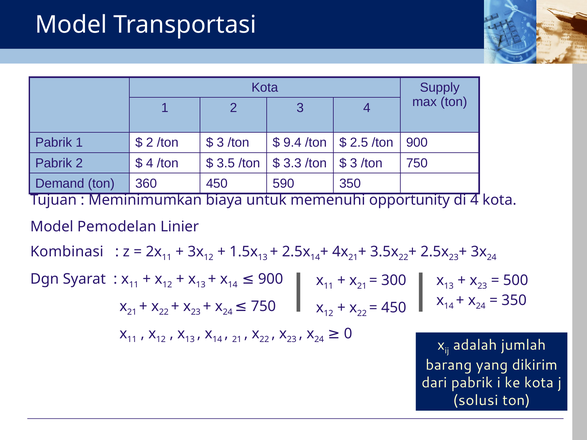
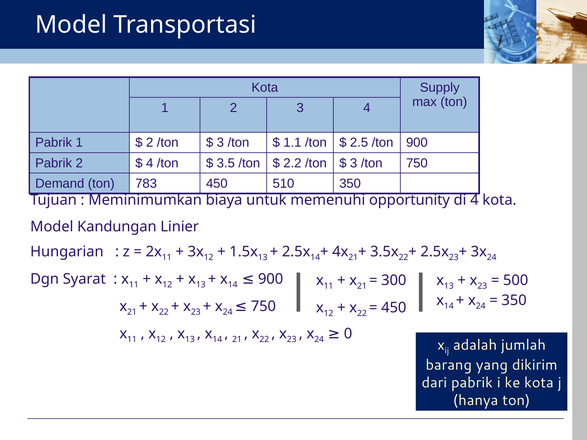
9.4: 9.4 -> 1.1 (292, 143)
3.3: 3.3 -> 2.2 (292, 163)
360: 360 -> 783 (146, 184)
590: 590 -> 510 (283, 184)
Pemodelan: Pemodelan -> Kandungan (117, 227)
Kombinasi: Kombinasi -> Hungarian (67, 252)
solusi: solusi -> hanya (476, 400)
